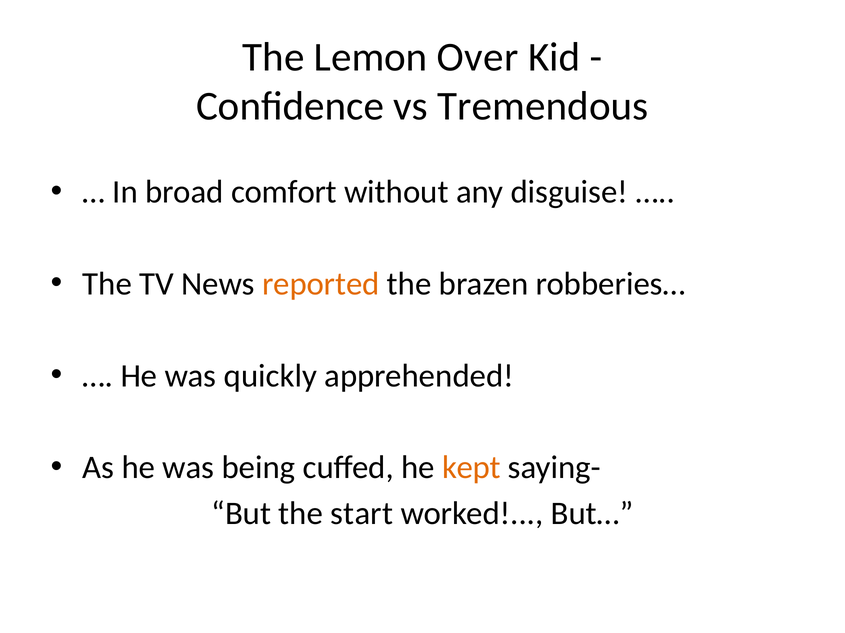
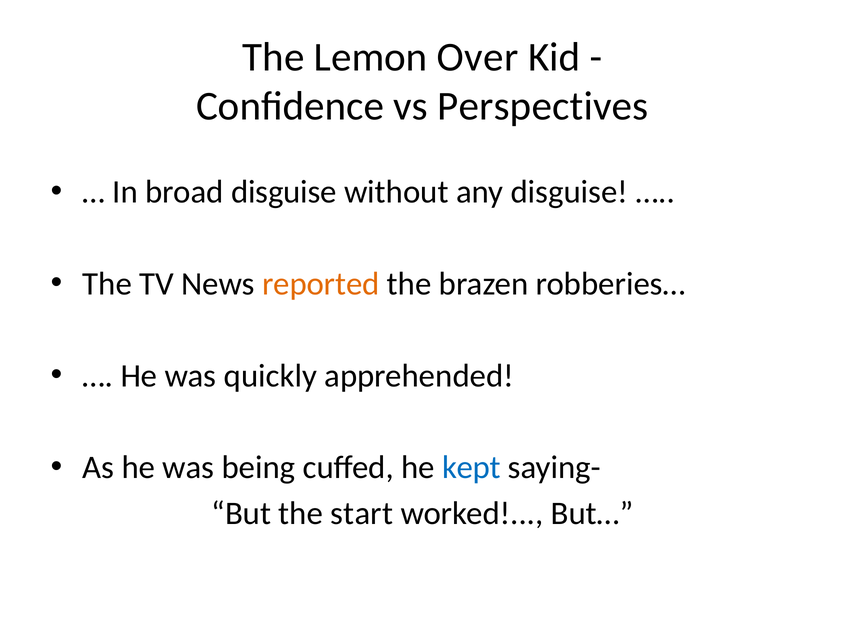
Tremendous: Tremendous -> Perspectives (543, 106)
broad comfort: comfort -> disguise (284, 192)
kept colour: orange -> blue (471, 468)
